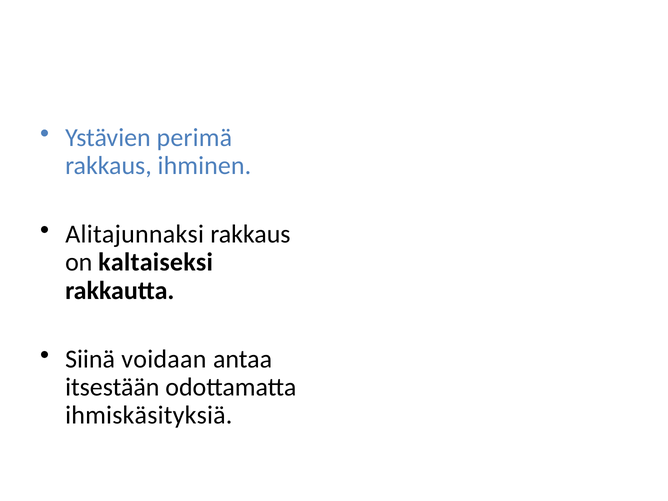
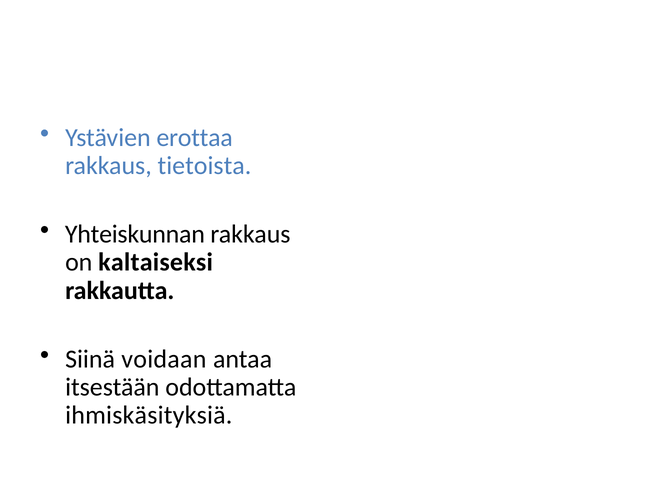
perimä: perimä -> erottaa (195, 138)
ihminen: ihminen -> tietoista (204, 166)
Alitajunnaksi: Alitajunnaksi -> Yhteiskunnan (135, 234)
